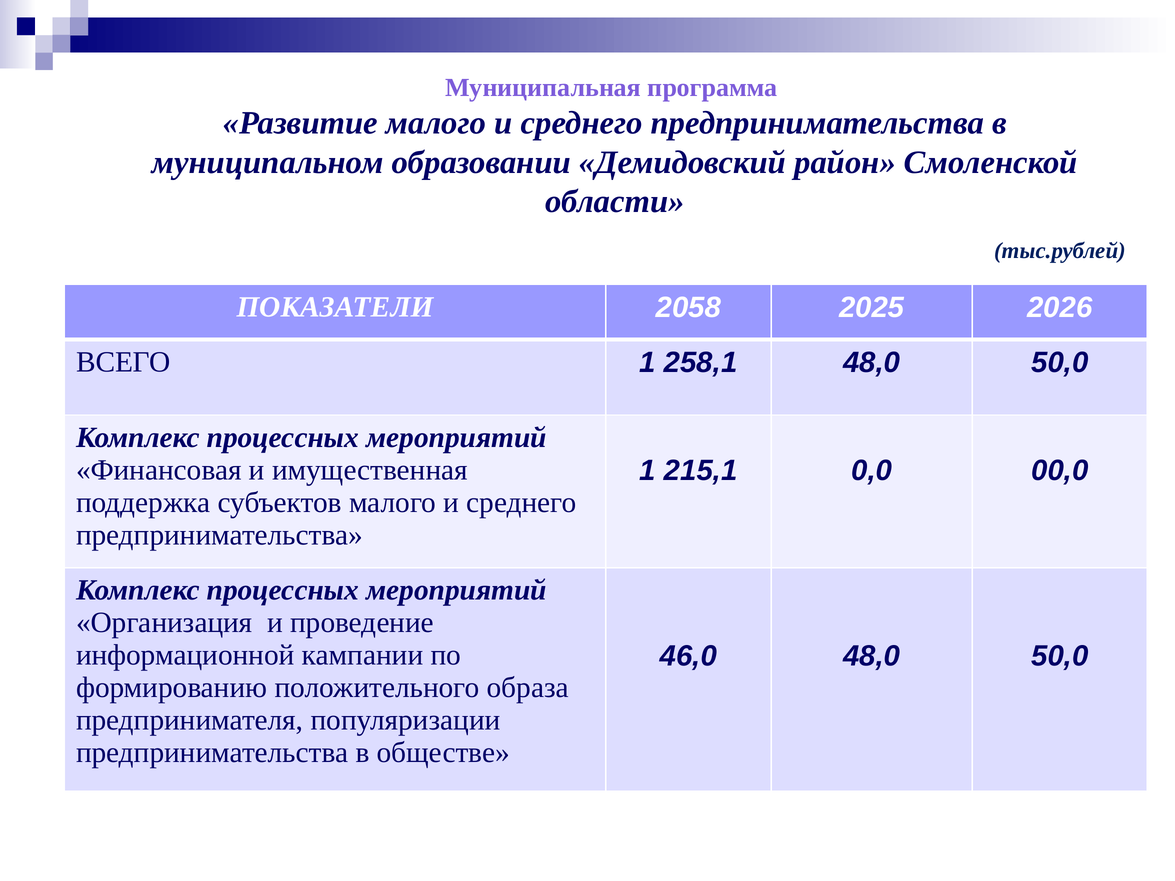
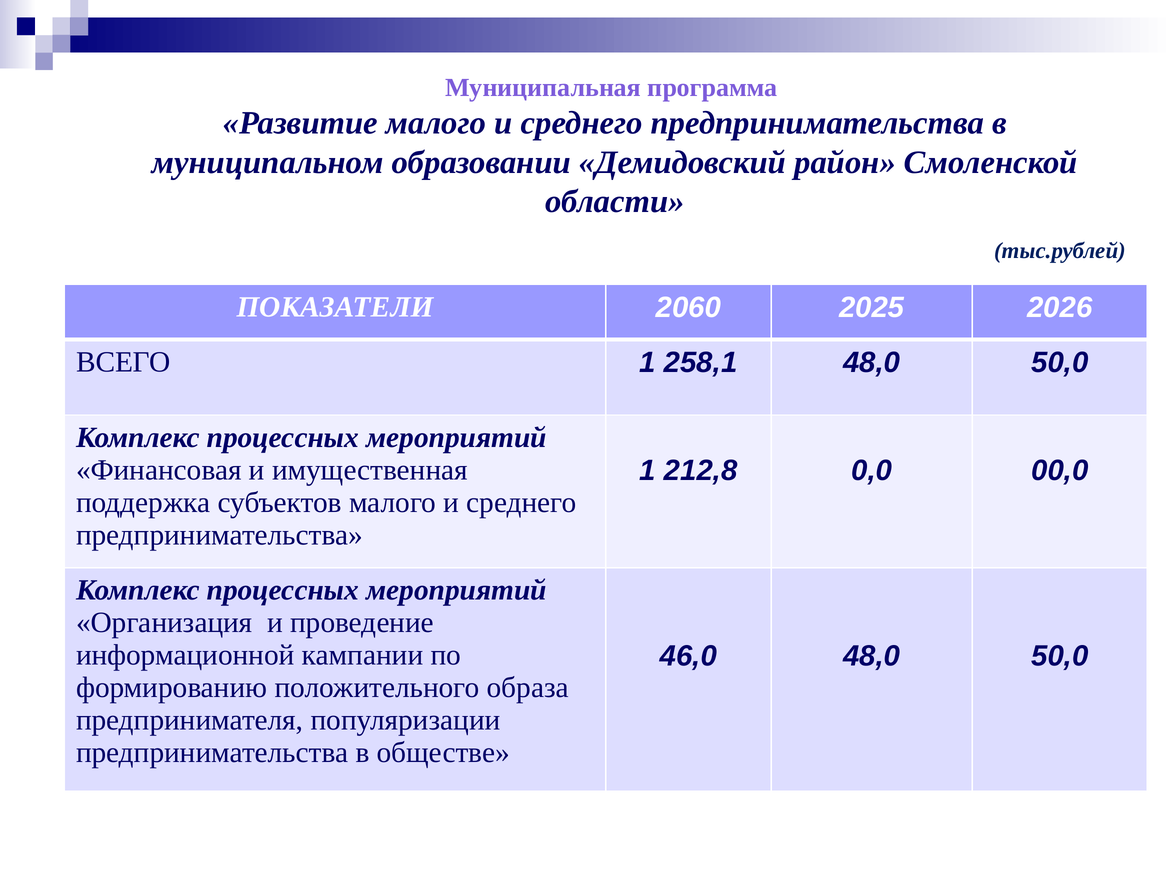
2058: 2058 -> 2060 (688, 307)
215,1: 215,1 -> 212,8 (701, 471)
